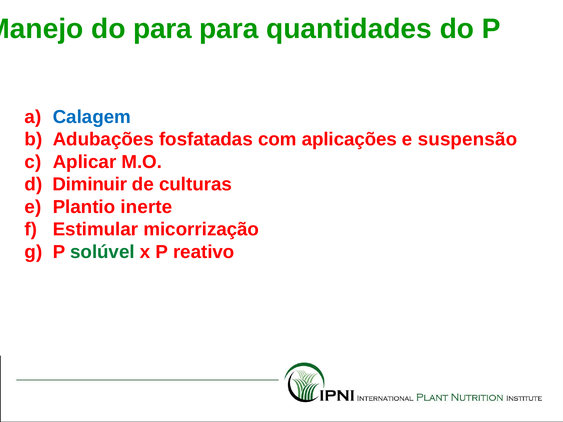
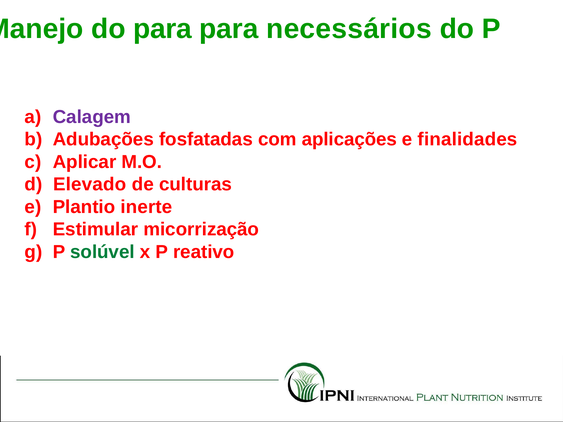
quantidades: quantidades -> necessários (349, 29)
Calagem colour: blue -> purple (92, 117)
suspensão: suspensão -> finalidades (468, 139)
Diminuir: Diminuir -> Elevado (90, 184)
